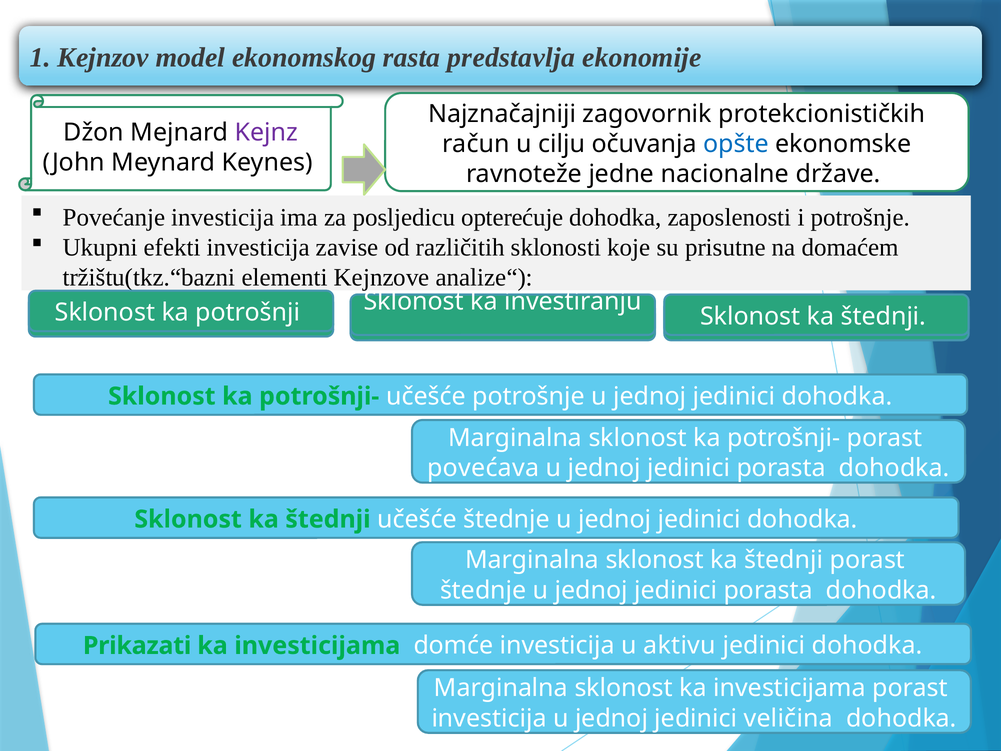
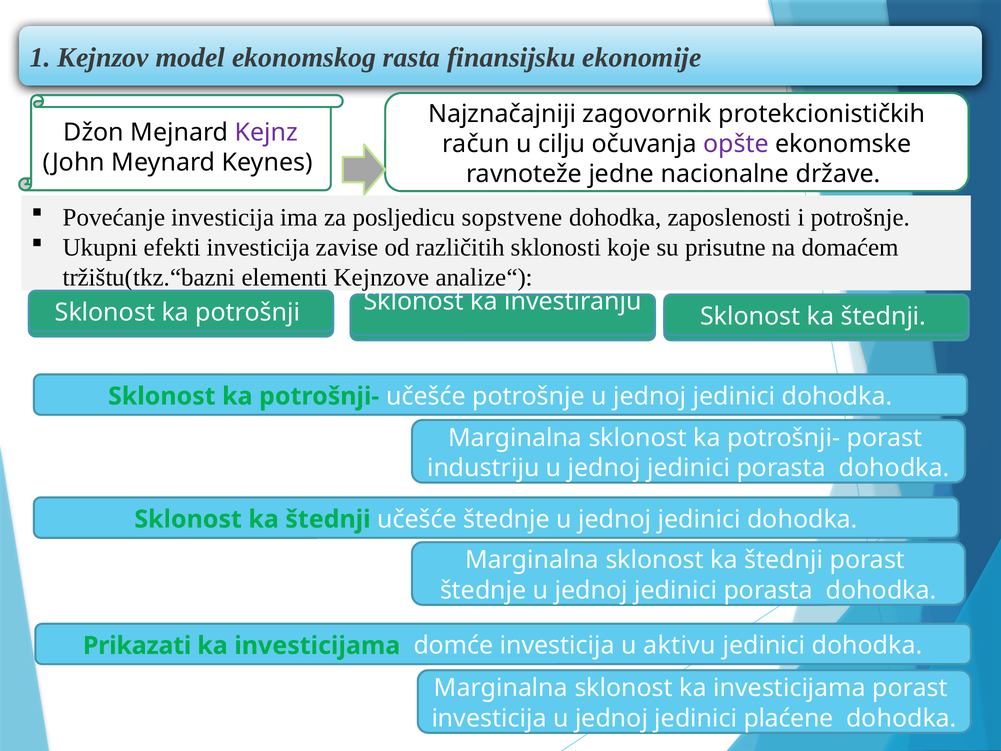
predstavlja: predstavlja -> finansijsku (511, 58)
opšte colour: blue -> purple (736, 144)
opterećuje: opterećuje -> sopstvene (512, 217)
povećava: povećava -> industriju (483, 468)
veličina: veličina -> plaćene (789, 718)
